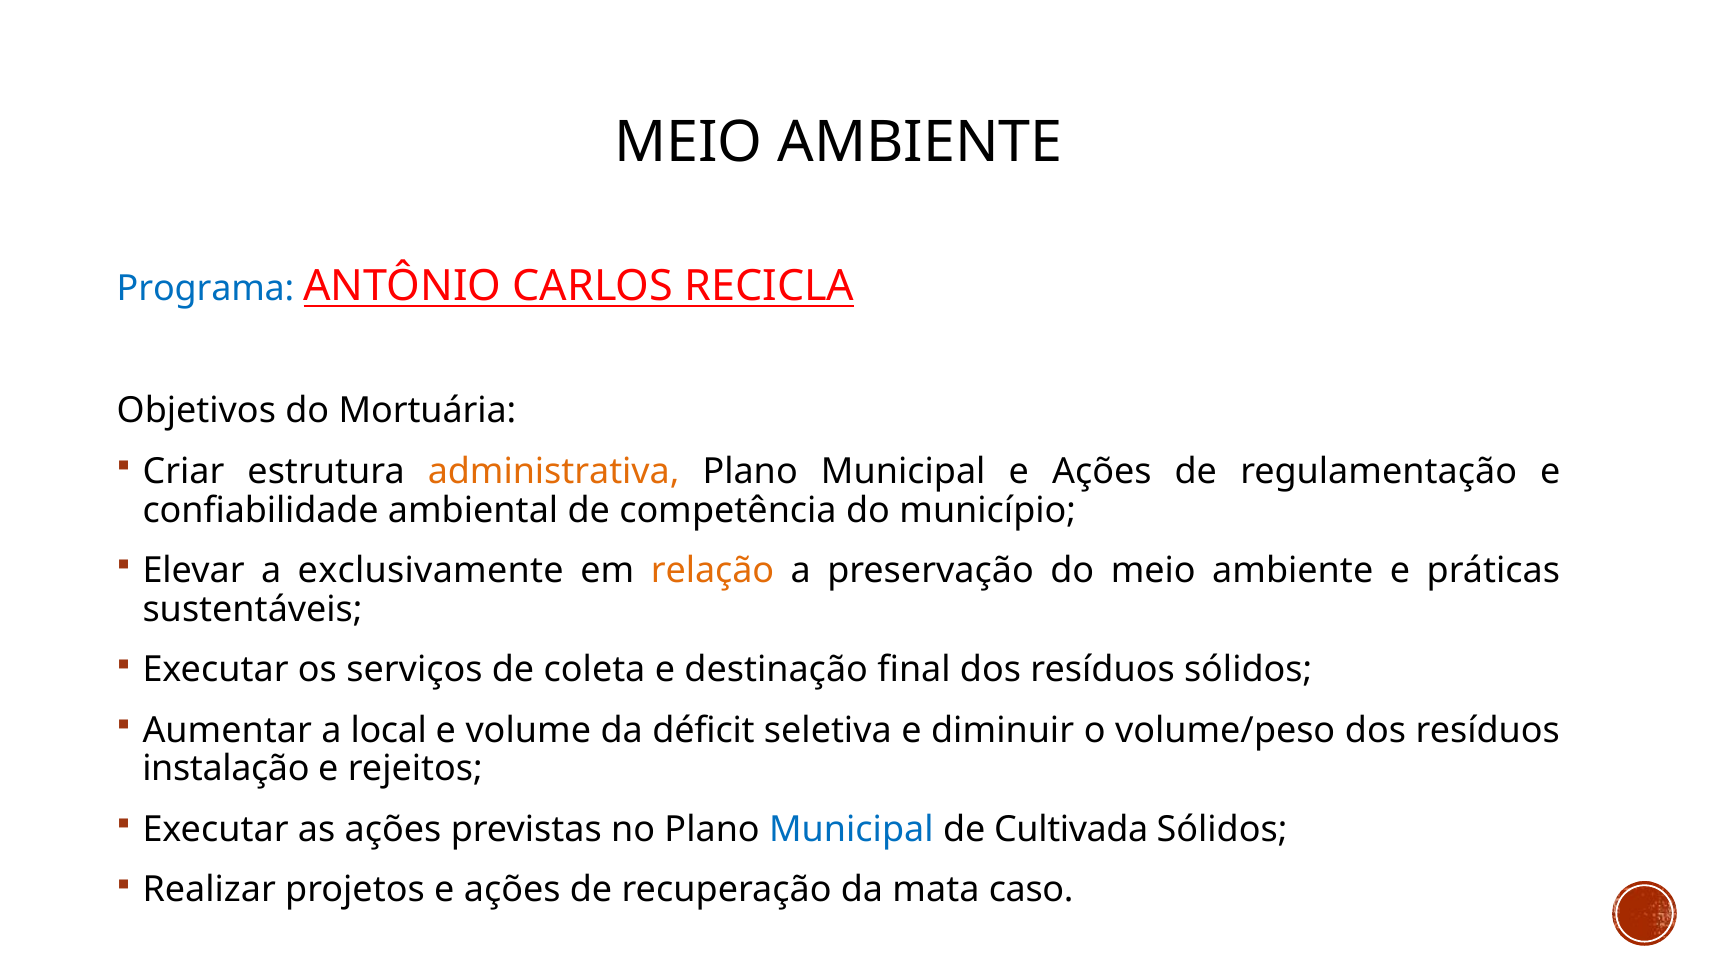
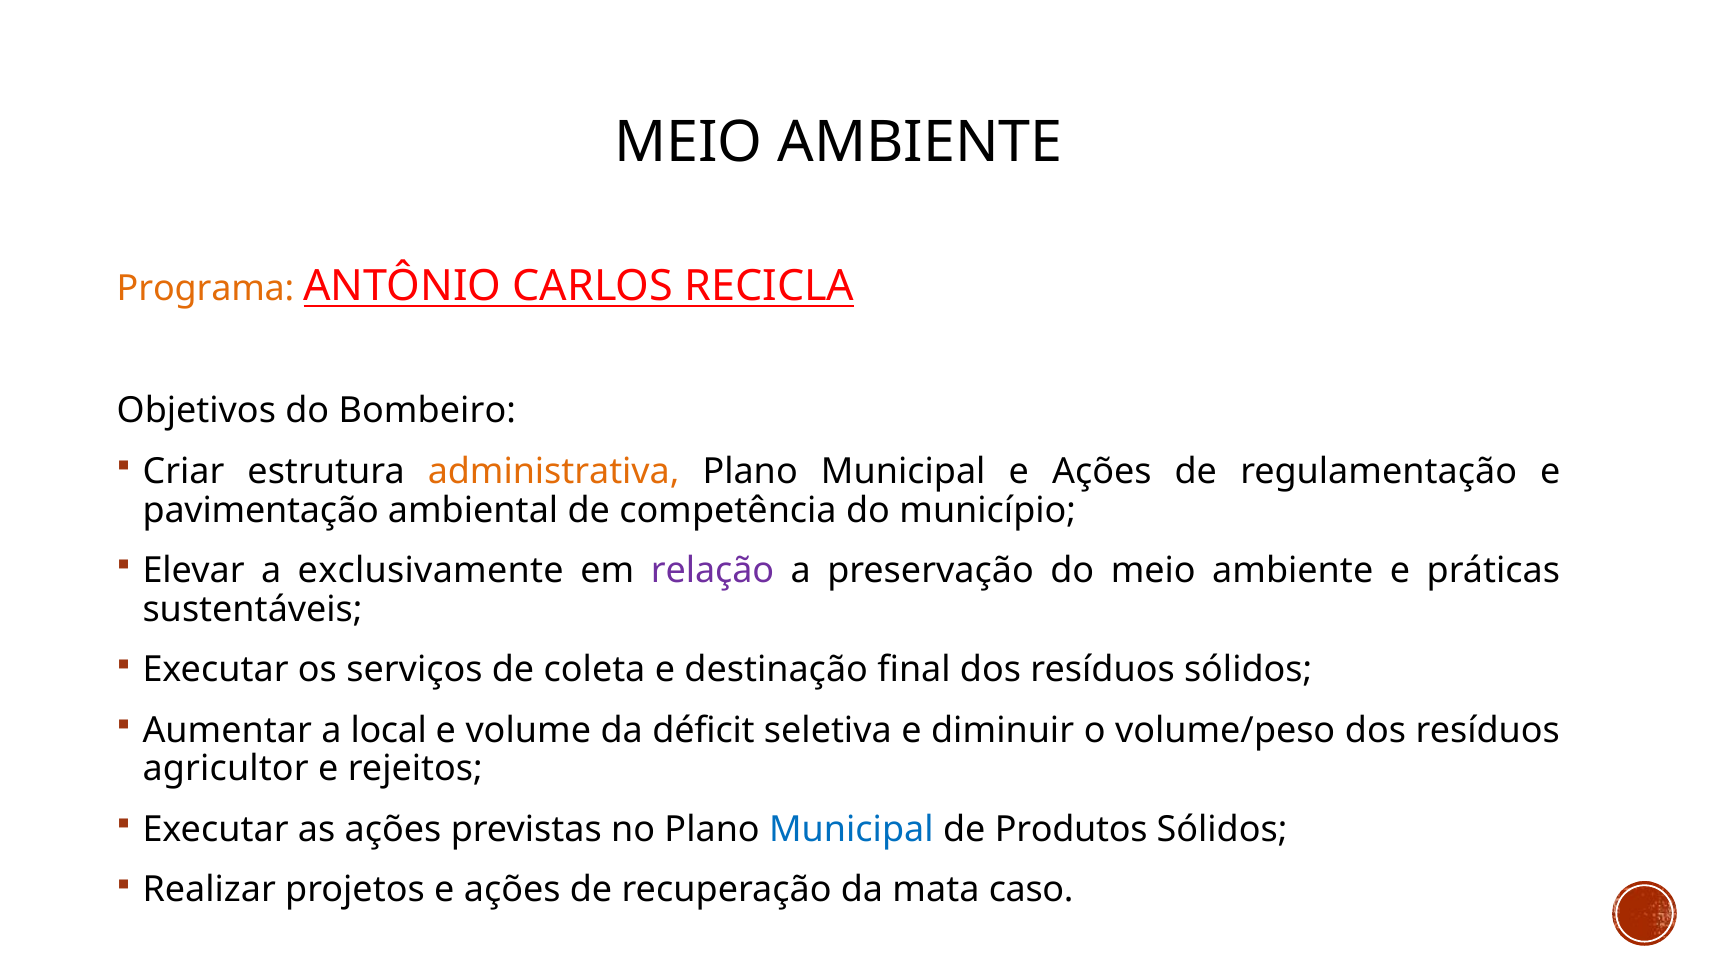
Programa colour: blue -> orange (206, 289)
Mortuária: Mortuária -> Bombeiro (427, 411)
confiabilidade: confiabilidade -> pavimentação (261, 510)
relação colour: orange -> purple (713, 570)
instalação: instalação -> agricultor (226, 769)
Cultivada: Cultivada -> Produtos (1071, 829)
